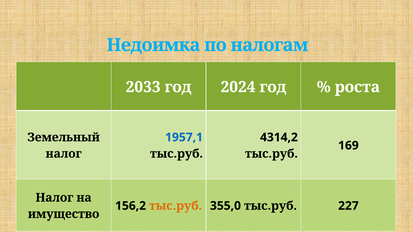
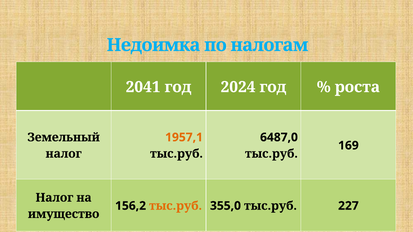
2033: 2033 -> 2041 (143, 87)
1957,1 colour: blue -> orange (184, 137)
4314,2: 4314,2 -> 6487,0 (279, 137)
